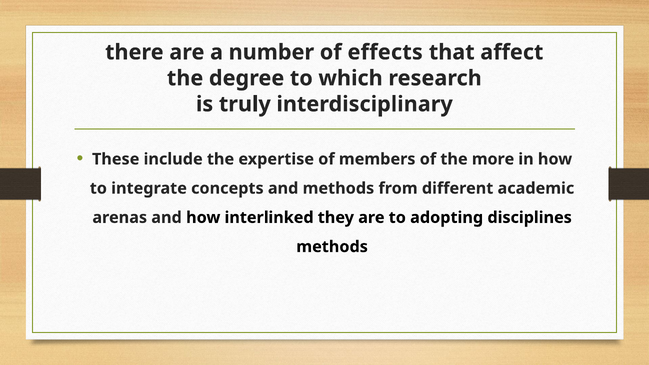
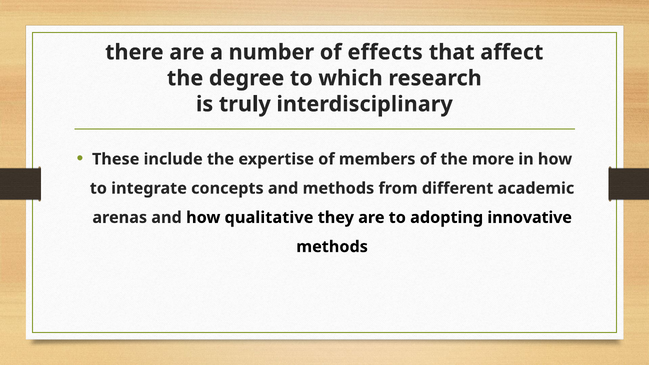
interlinked: interlinked -> qualitative (269, 218)
disciplines: disciplines -> innovative (530, 218)
